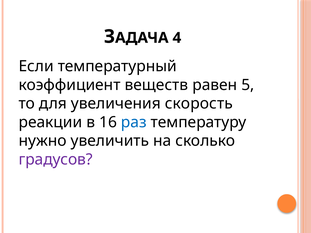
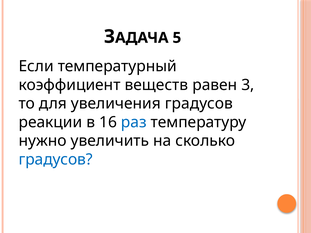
4: 4 -> 5 (177, 38)
5: 5 -> 3 (248, 85)
увеличения скорость: скорость -> градусов (199, 104)
градусов colour: purple -> blue (56, 160)
